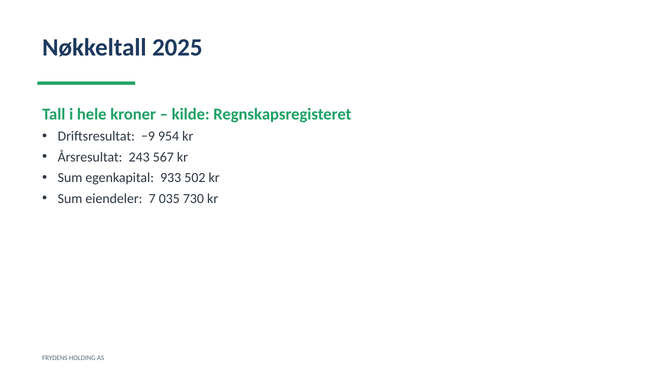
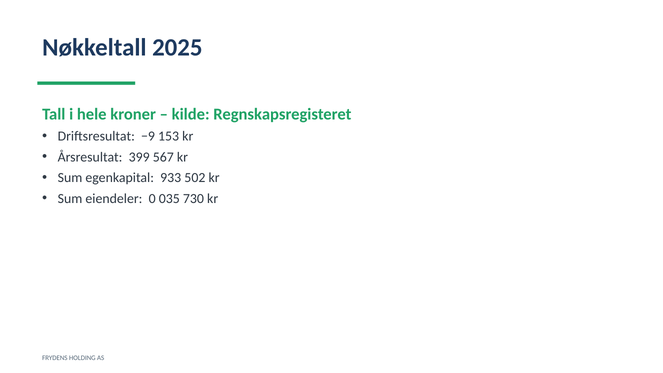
954: 954 -> 153 (169, 136)
243: 243 -> 399 (139, 157)
7: 7 -> 0 (152, 199)
